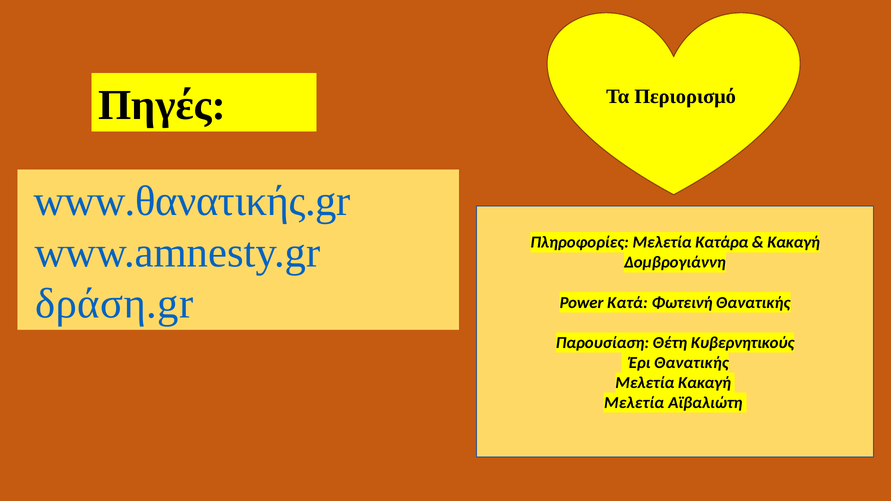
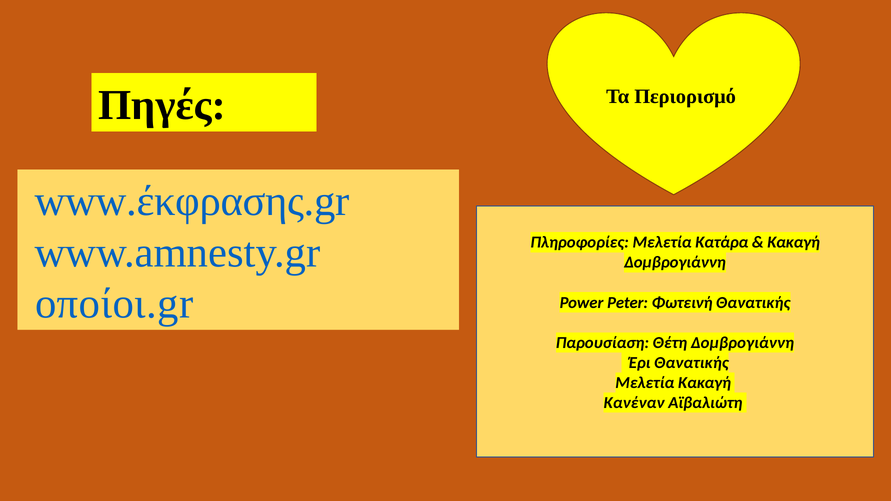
www.θανατικής.gr: www.θανατικής.gr -> www.έκφρασης.gr (192, 201)
δράση.gr: δράση.gr -> οποίοι.gr (114, 304)
Κατά: Κατά -> Peter (628, 303)
Θέτη Κυβερνητικούς: Κυβερνητικούς -> Δομβρογιάννη (742, 343)
Μελετία: Μελετία -> Κανέναν (634, 403)
